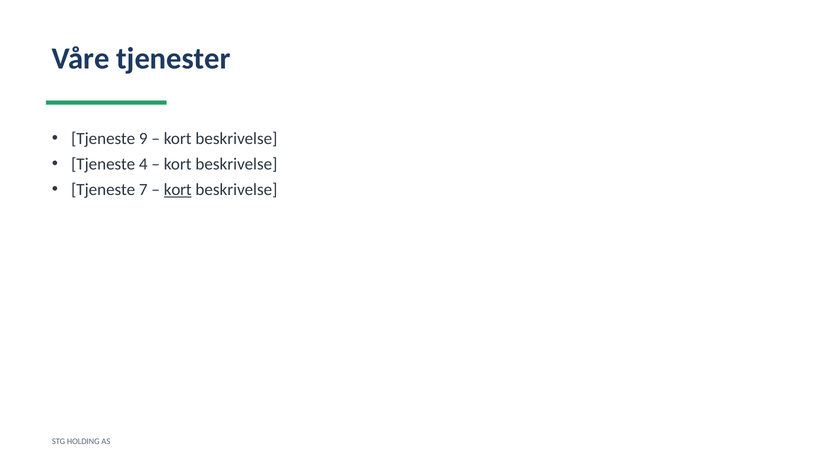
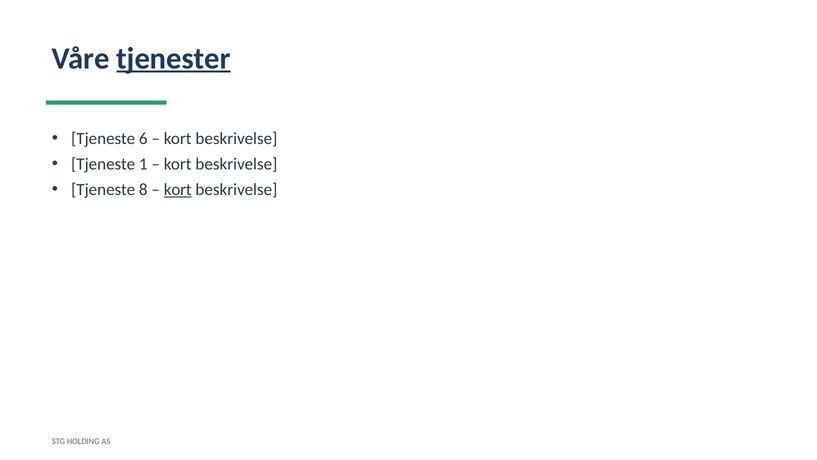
tjenester underline: none -> present (173, 58)
9: 9 -> 6 (143, 138)
4: 4 -> 1 (143, 164)
7: 7 -> 8 (143, 189)
